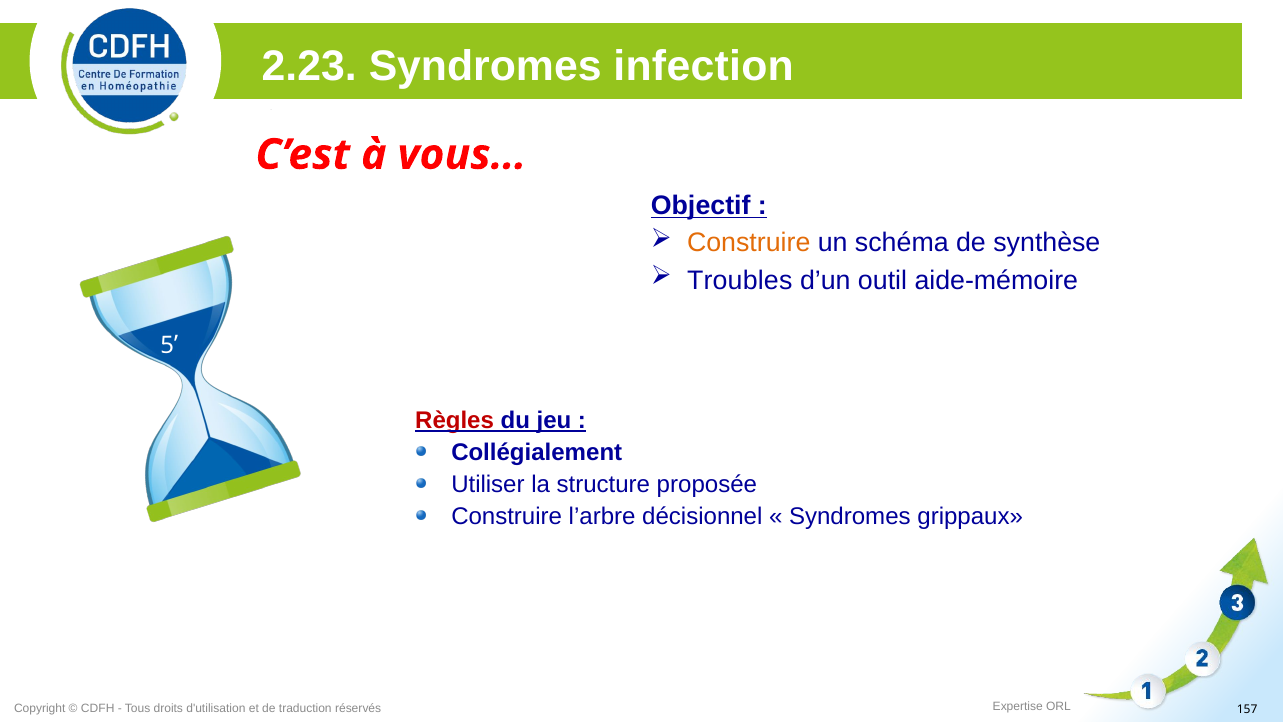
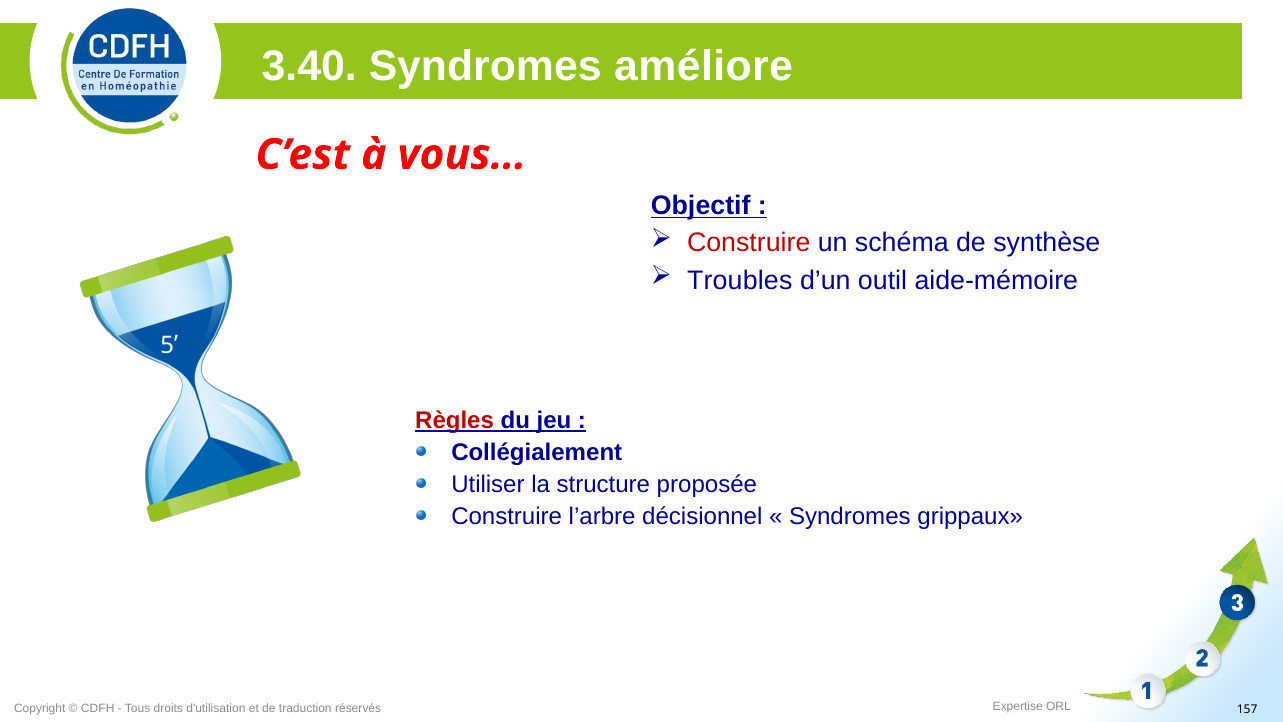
2.23: 2.23 -> 3.40 (309, 66)
infection: infection -> améliore (704, 66)
Construire colour: orange -> red (749, 243)
